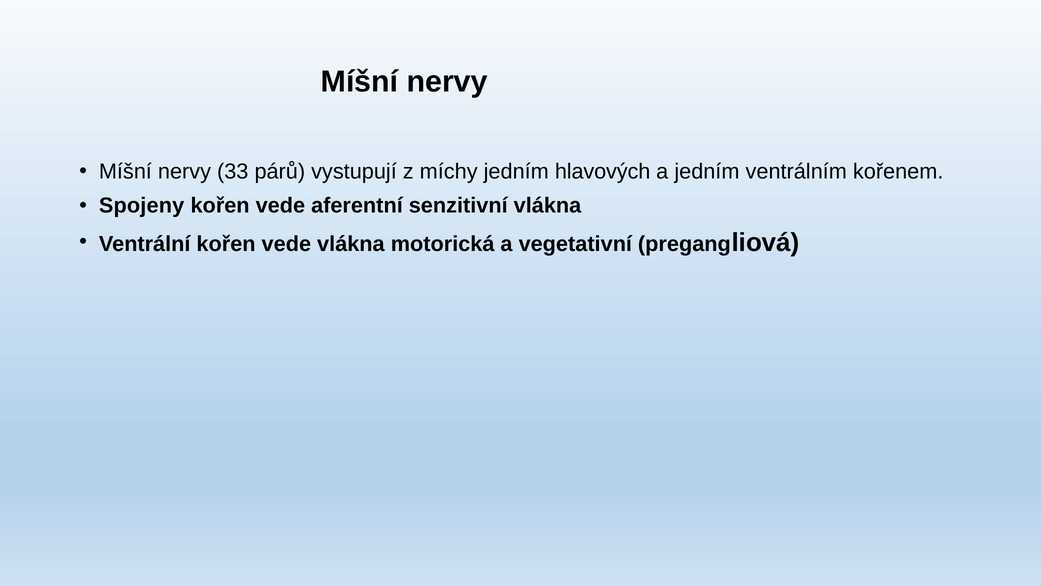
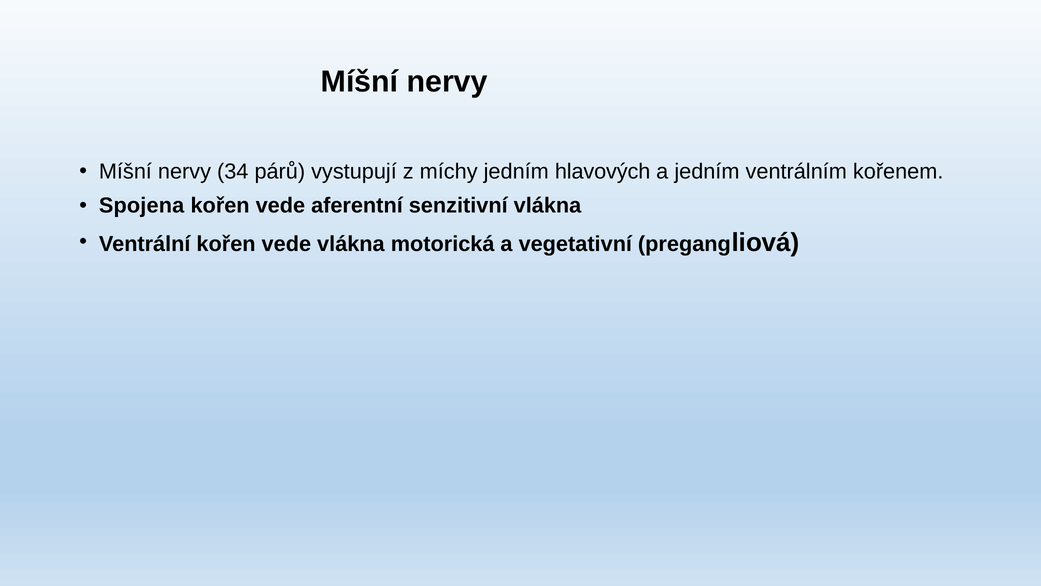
33: 33 -> 34 (233, 171)
Spojeny: Spojeny -> Spojena (142, 206)
